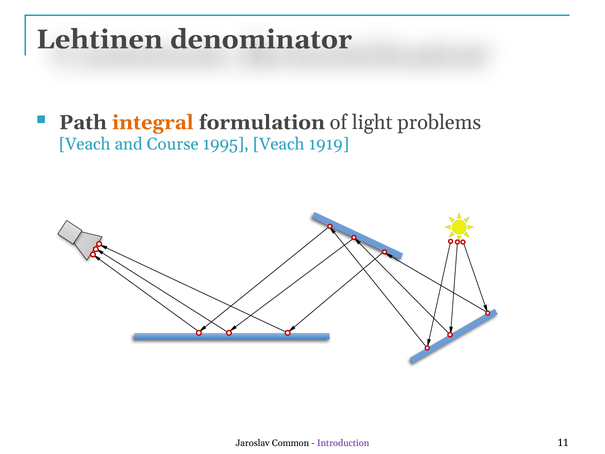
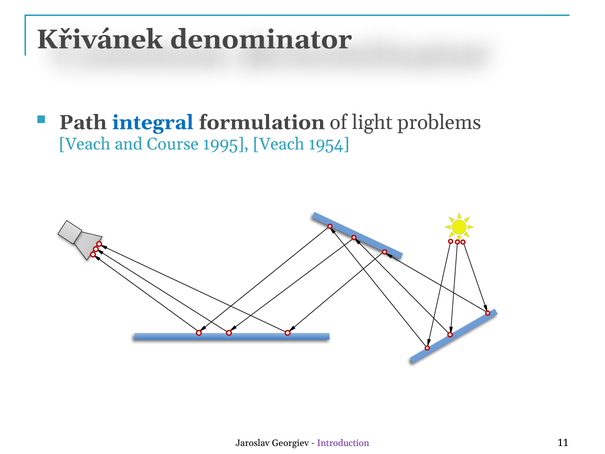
Lehtinen: Lehtinen -> Křivánek (100, 39)
integral colour: orange -> blue (153, 122)
1919: 1919 -> 1954 (329, 144)
Common: Common -> Georgiev (290, 443)
